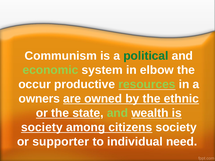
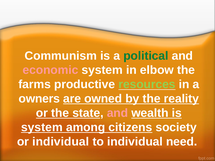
economic colour: light green -> pink (50, 70)
occur: occur -> farms (35, 84)
ethnic: ethnic -> reality (181, 99)
and colour: light green -> pink (117, 113)
society: society -> system (42, 127)
or supporter: supporter -> individual (61, 142)
